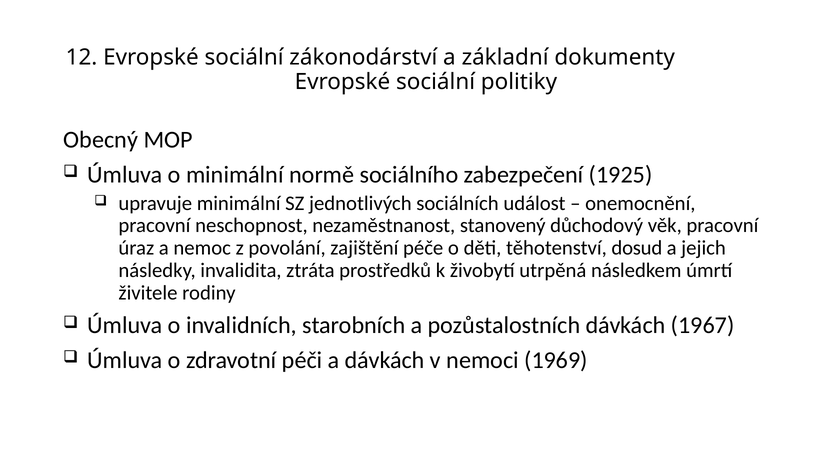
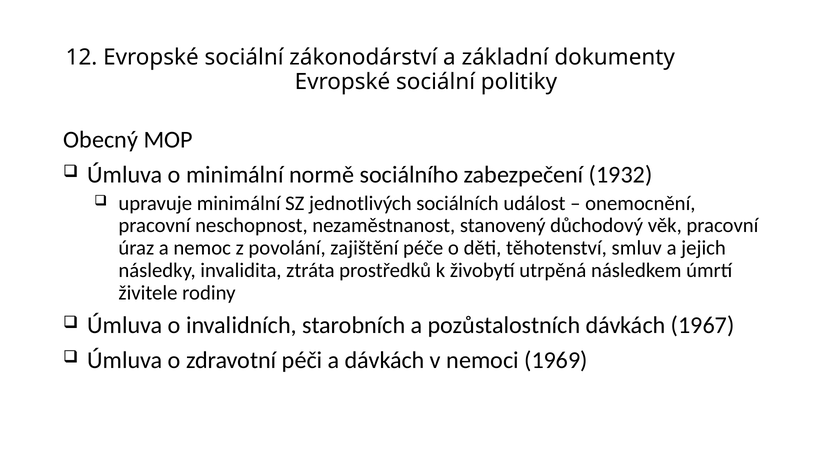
1925: 1925 -> 1932 (621, 175)
dosud: dosud -> smluv (637, 248)
